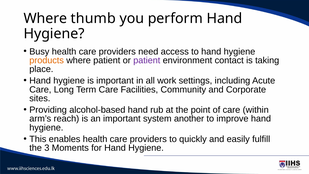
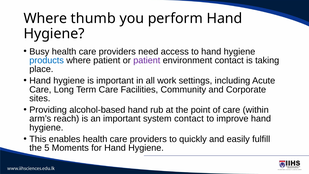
products colour: orange -> blue (47, 60)
system another: another -> contact (189, 119)
3: 3 -> 5 (47, 148)
